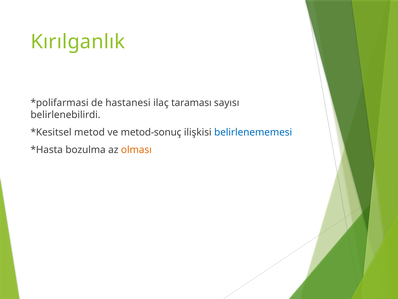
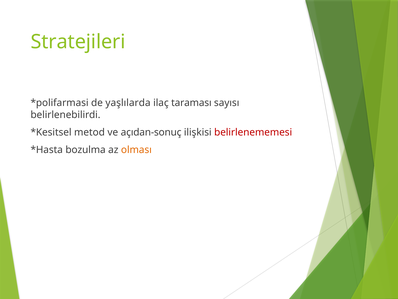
Kırılganlık: Kırılganlık -> Stratejileri (78, 42)
hastanesi: hastanesi -> yaşlılarda (128, 103)
metod-sonuç: metod-sonuç -> açıdan-sonuç (151, 132)
belirlenememesi colour: blue -> red (253, 132)
